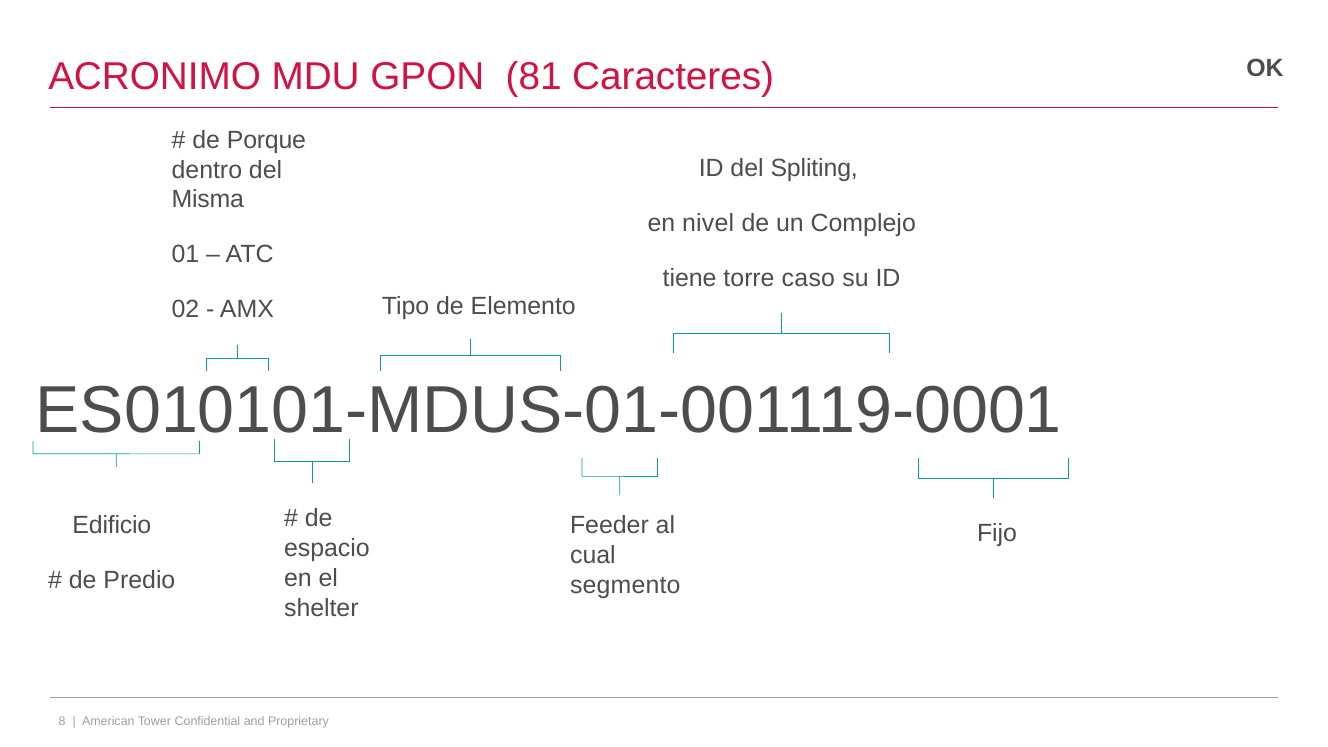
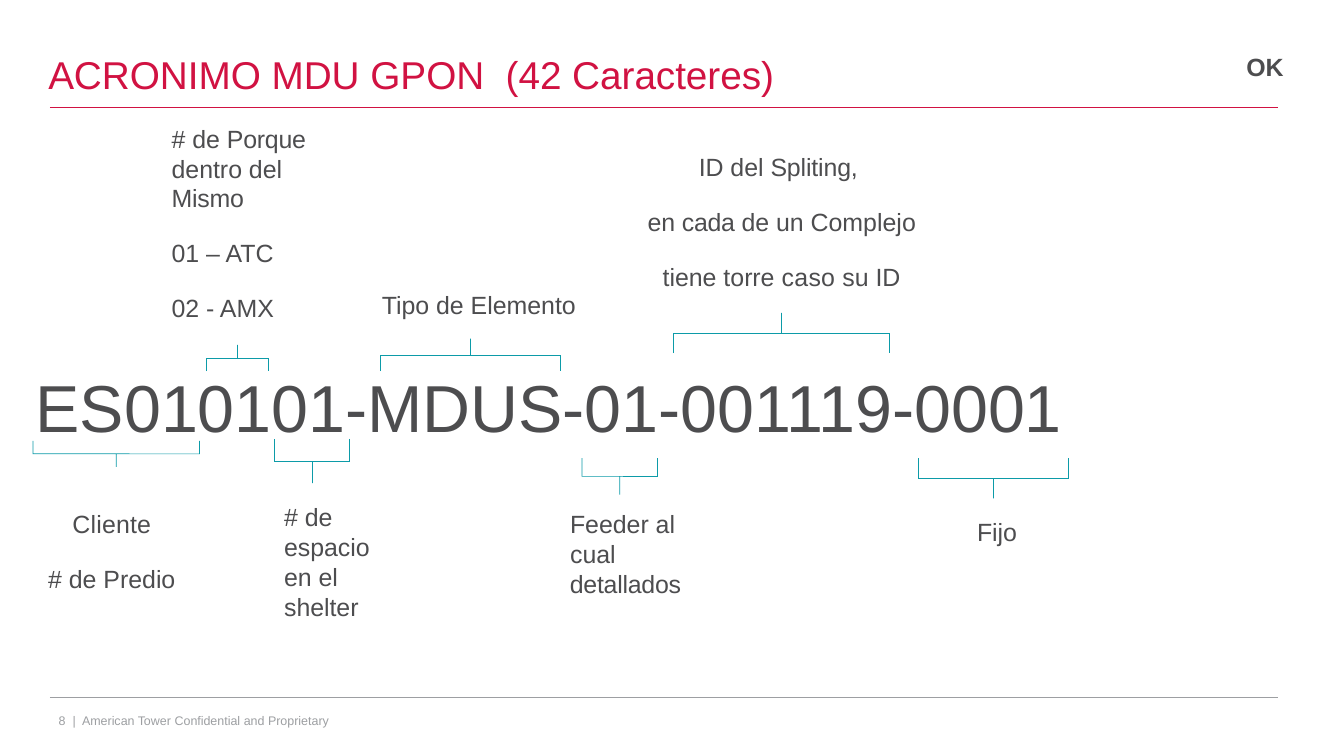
81: 81 -> 42 (534, 77)
Misma: Misma -> Mismo (208, 200)
nivel: nivel -> cada (708, 223)
Edificio: Edificio -> Cliente (112, 526)
segmento: segmento -> detallados (625, 585)
